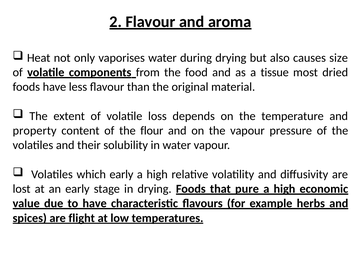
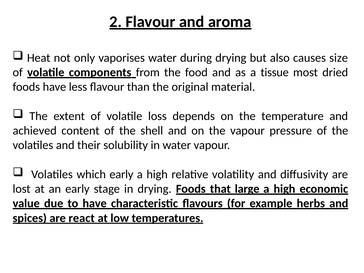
property: property -> achieved (35, 131)
flour: flour -> shell (152, 131)
pure: pure -> large (247, 189)
flight: flight -> react (82, 218)
